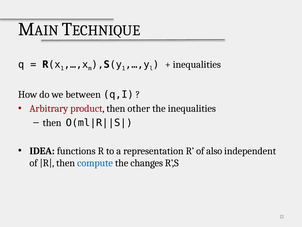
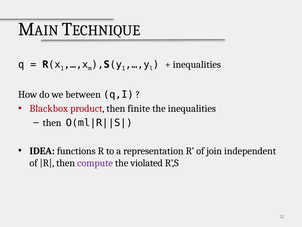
Arbitrary: Arbitrary -> Blackbox (49, 108)
other: other -> finite (139, 108)
also: also -> join (214, 151)
compute colour: blue -> purple (95, 163)
changes: changes -> violated (147, 163)
